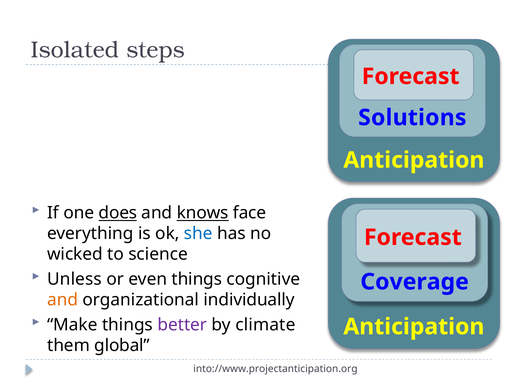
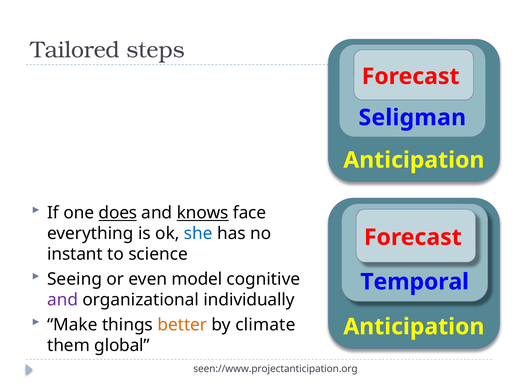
Isolated: Isolated -> Tailored (75, 50)
Solutions: Solutions -> Seligman (412, 118)
wicked: wicked -> instant (75, 254)
Unless: Unless -> Seeing (75, 279)
even things: things -> model (197, 279)
Coverage: Coverage -> Temporal (415, 282)
and colour: orange -> purple (63, 300)
better colour: purple -> orange (182, 325)
into://www.projectanticipation.org: into://www.projectanticipation.org -> seen://www.projectanticipation.org (275, 369)
